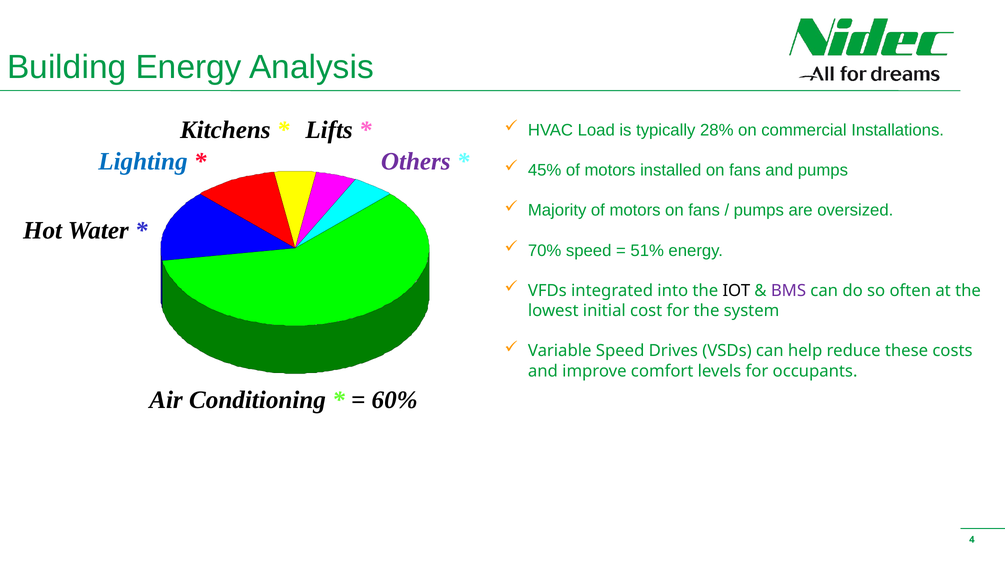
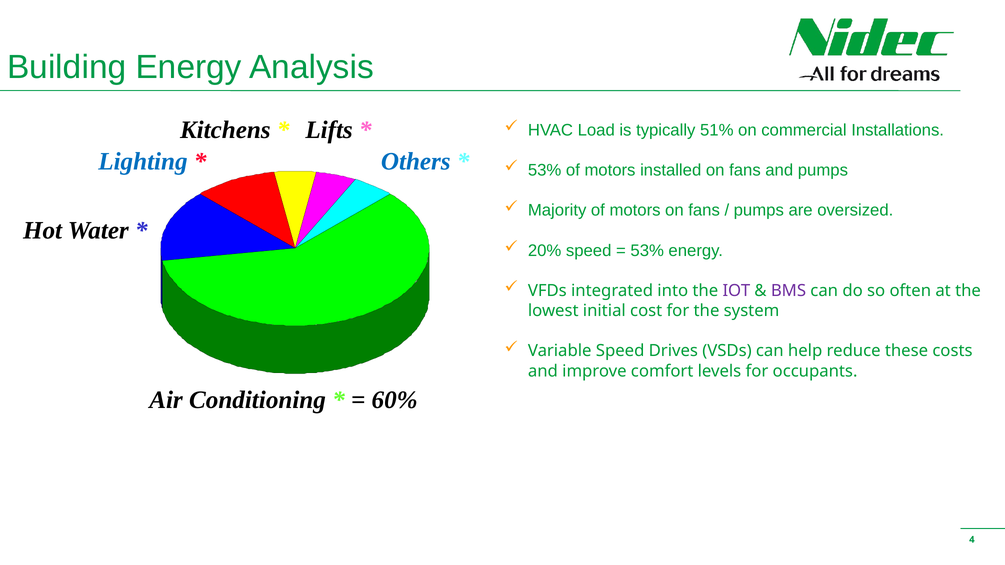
28%: 28% -> 51% (717, 130)
Others colour: purple -> blue (416, 161)
45%: 45% -> 53% (545, 170)
70%: 70% -> 20% (545, 251)
51%: 51% -> 53% (647, 251)
IOT colour: black -> purple (736, 291)
